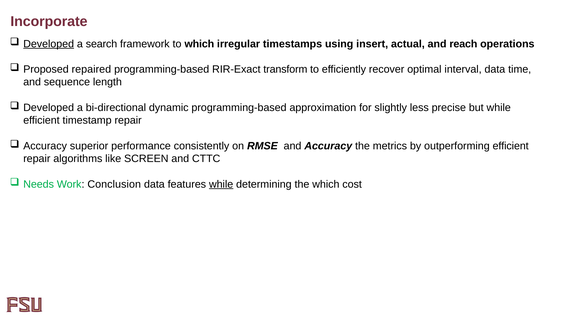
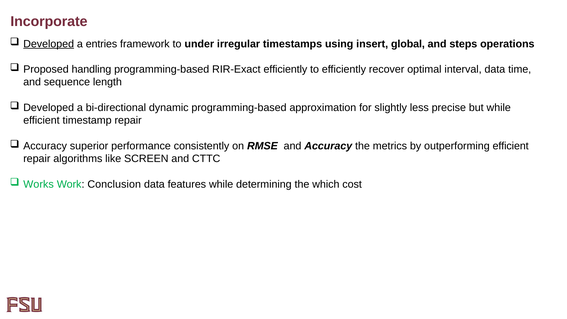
search: search -> entries (101, 44)
to which: which -> under (199, 44)
actual: actual -> global (408, 44)
reach: reach -> steps (463, 44)
repaired: repaired -> handling (91, 69)
RIR-Exact transform: transform -> efficiently (285, 69)
Needs: Needs -> Works (39, 184)
while underline: present -> none (221, 184)
